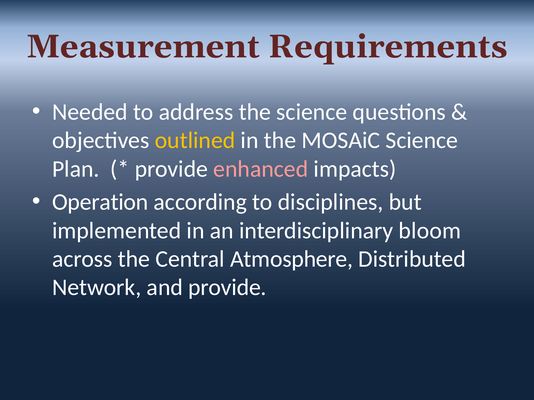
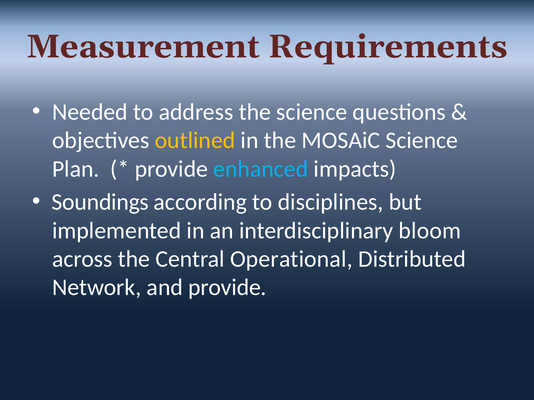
enhanced colour: pink -> light blue (261, 169)
Operation: Operation -> Soundings (100, 202)
Atmosphere: Atmosphere -> Operational (291, 259)
